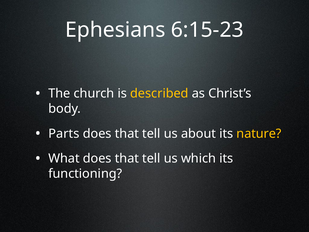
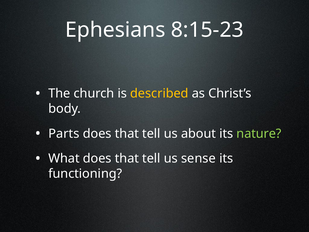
6:15-23: 6:15-23 -> 8:15-23 (207, 30)
nature colour: yellow -> light green (259, 134)
which: which -> sense (198, 158)
